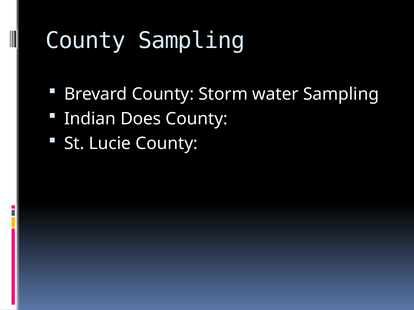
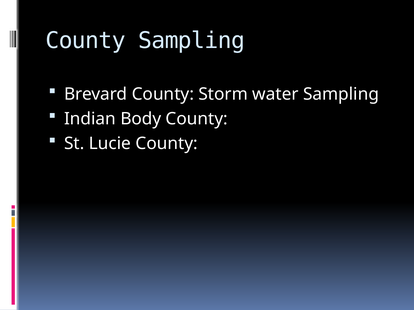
Does: Does -> Body (141, 119)
